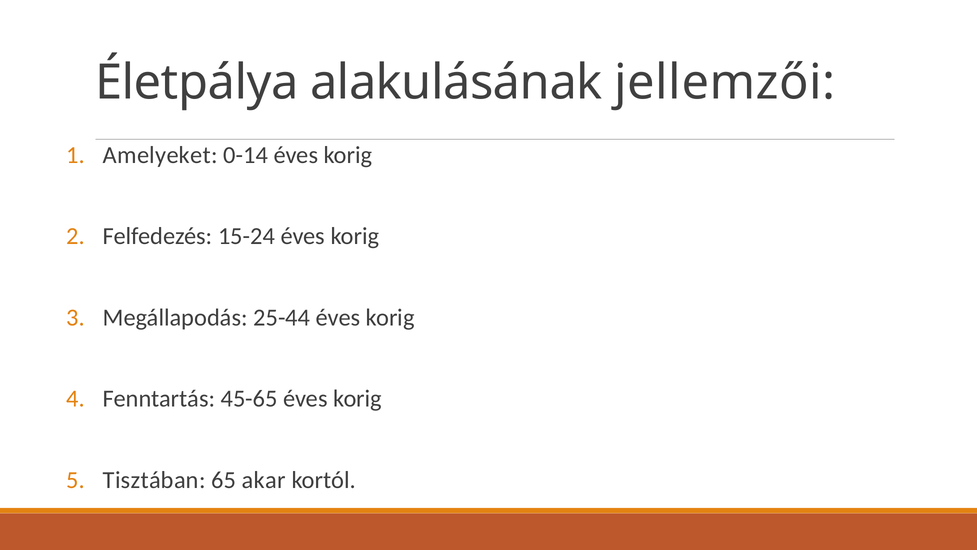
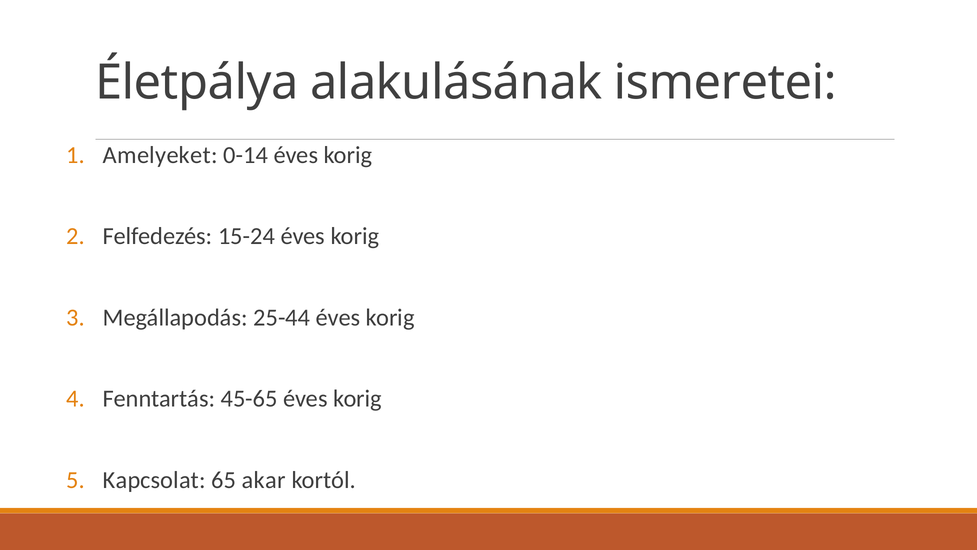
jellemzői: jellemzői -> ismeretei (725, 83)
Tisztában: Tisztában -> Kapcsolat (154, 480)
